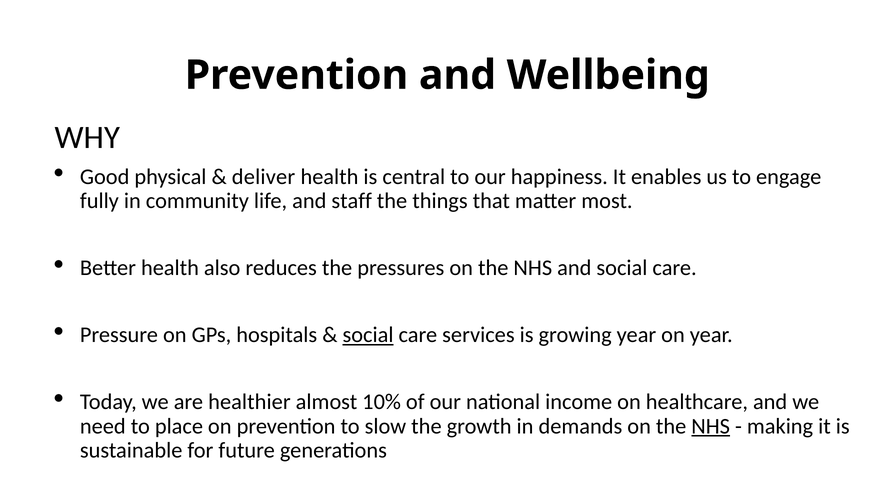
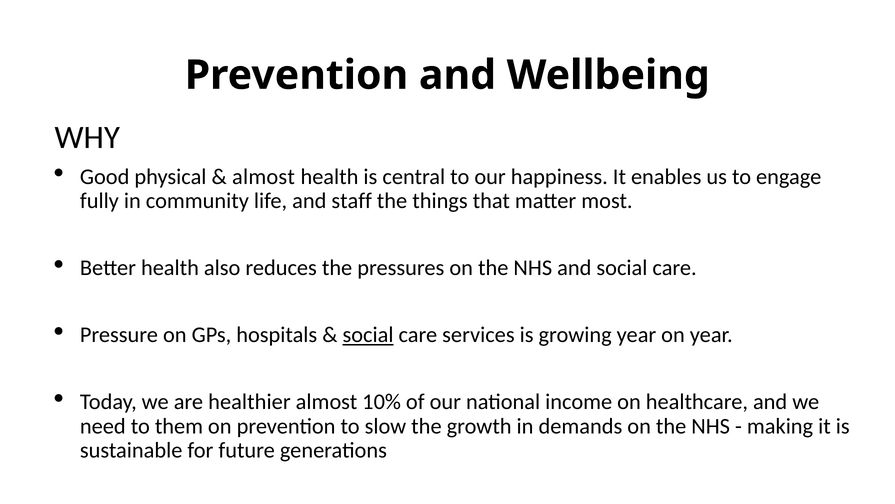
deliver: deliver -> almost (264, 177)
place: place -> them (179, 426)
NHS underline: present -> none (711, 426)
